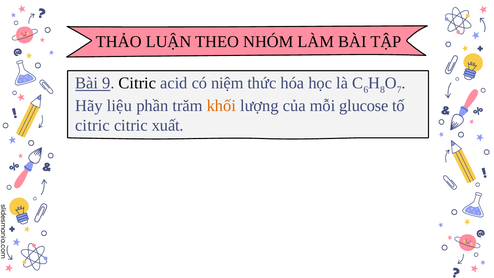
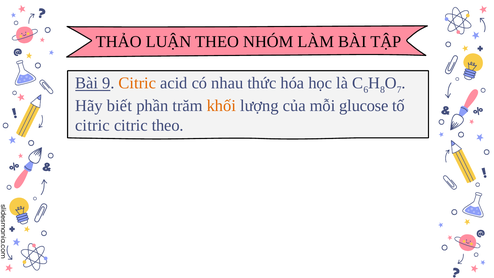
Citric colour: black -> orange (137, 83)
niệm: niệm -> nhau (227, 83)
liệu: liệu -> biết (119, 106)
citric xuất: xuất -> theo (168, 125)
